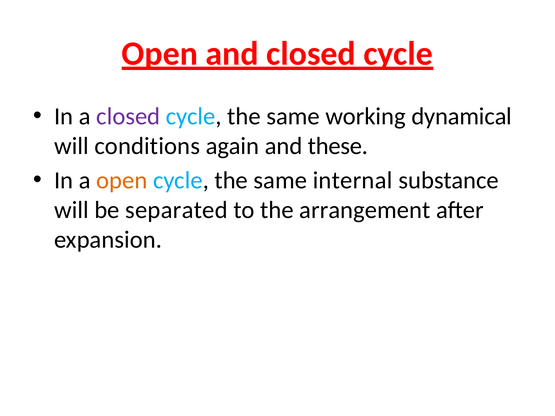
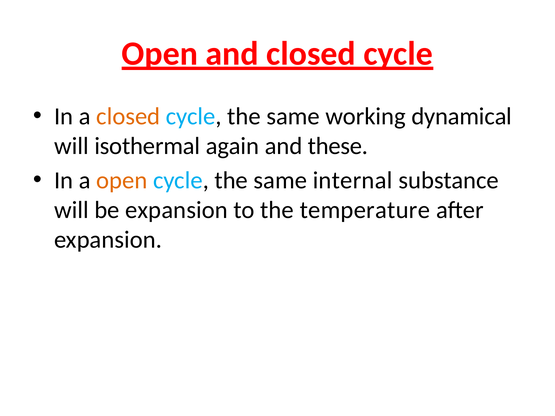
closed colour: purple -> orange (128, 116)
conditions: conditions -> isothermal (147, 146)
be separated: separated -> expansion (177, 210)
arrangement: arrangement -> temperature (365, 210)
